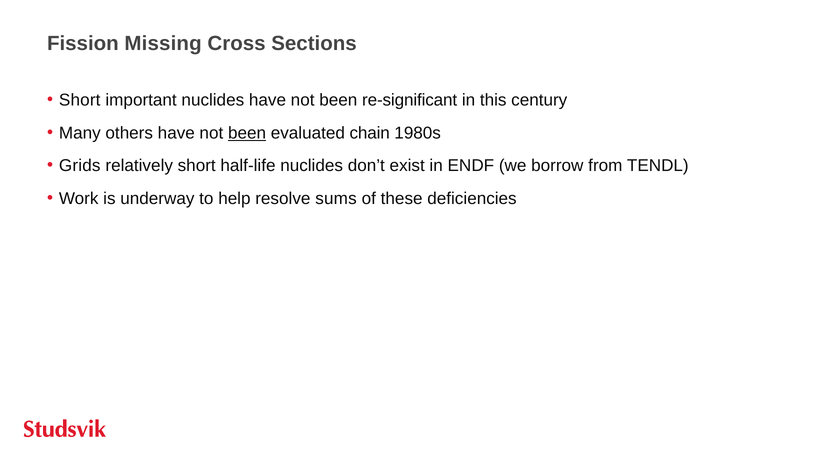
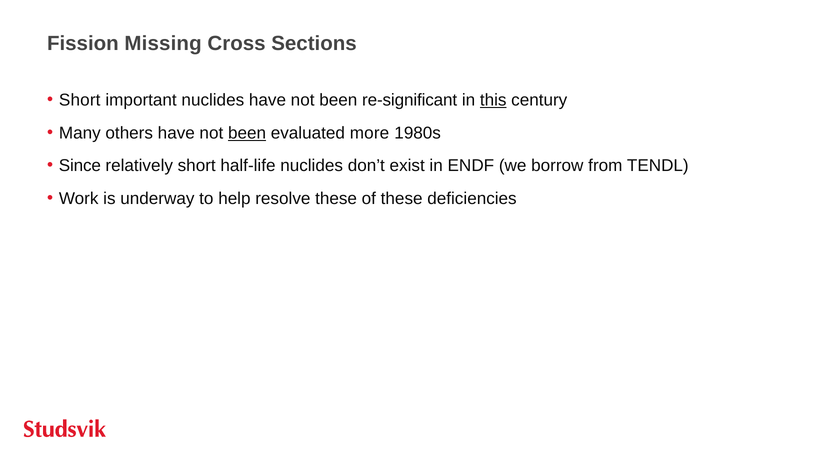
this underline: none -> present (493, 100)
chain: chain -> more (370, 133)
Grids: Grids -> Since (80, 166)
resolve sums: sums -> these (336, 199)
